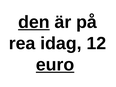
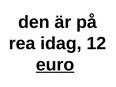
den underline: present -> none (34, 22)
